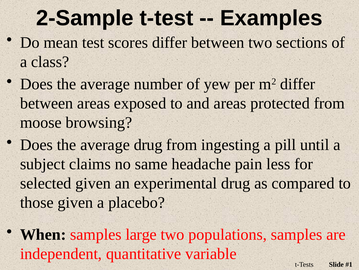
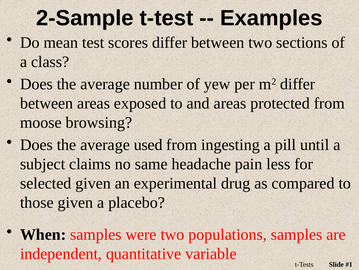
average drug: drug -> used (148, 145)
large: large -> were (141, 234)
